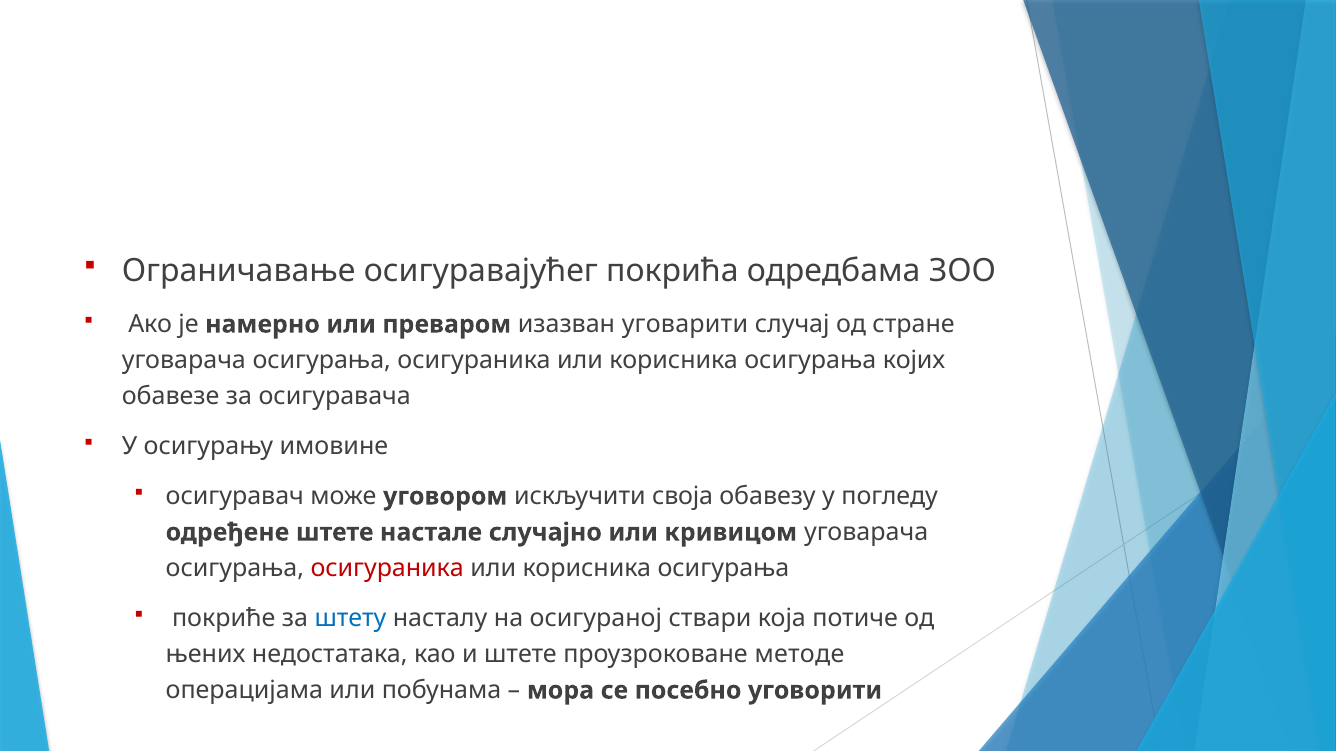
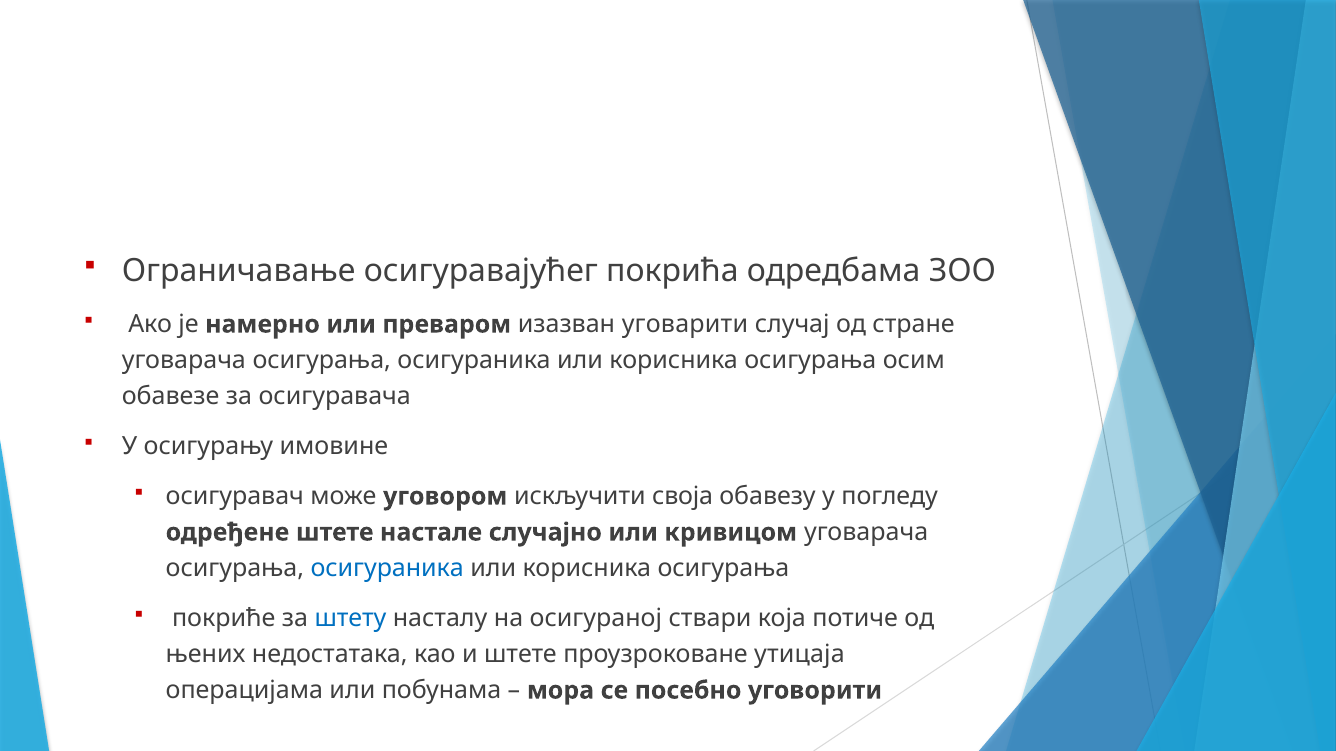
којих: којих -> осим (914, 361)
осигураника colour: red -> blue (387, 569)
методе: методе -> утицаја (799, 655)
